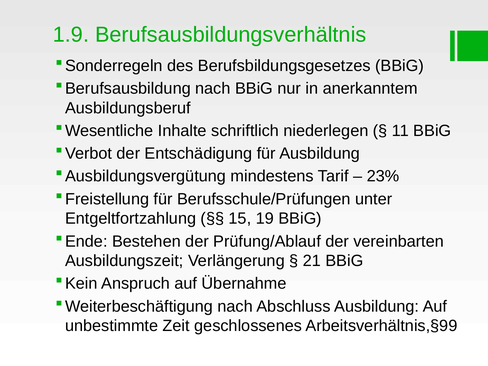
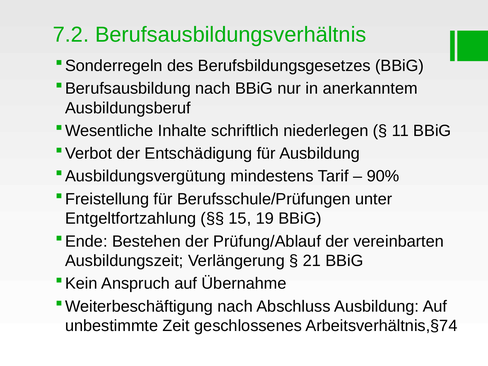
1.9: 1.9 -> 7.2 (71, 35)
23%: 23% -> 90% (383, 176)
Arbeitsverhältnis,§99: Arbeitsverhältnis,§99 -> Arbeitsverhältnis,§74 (382, 326)
